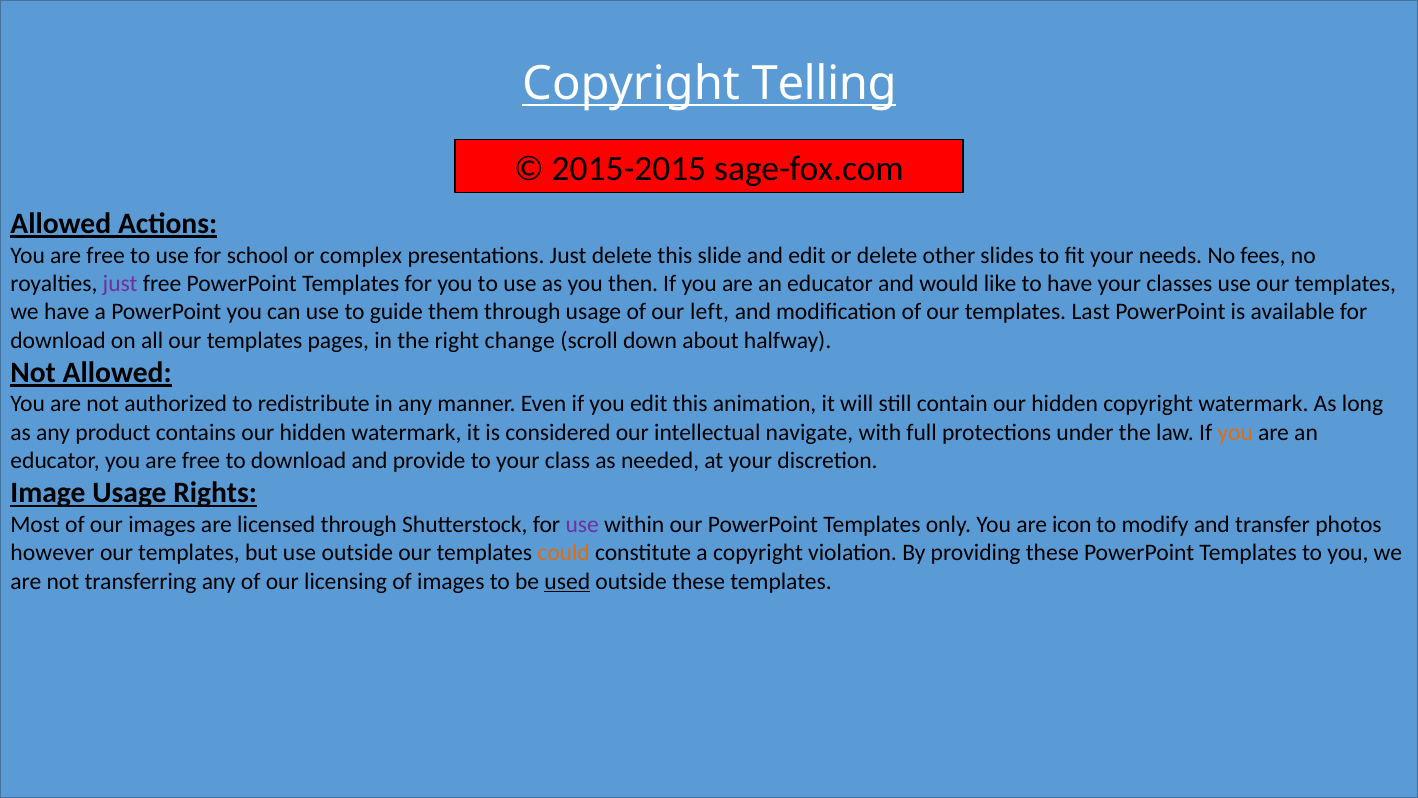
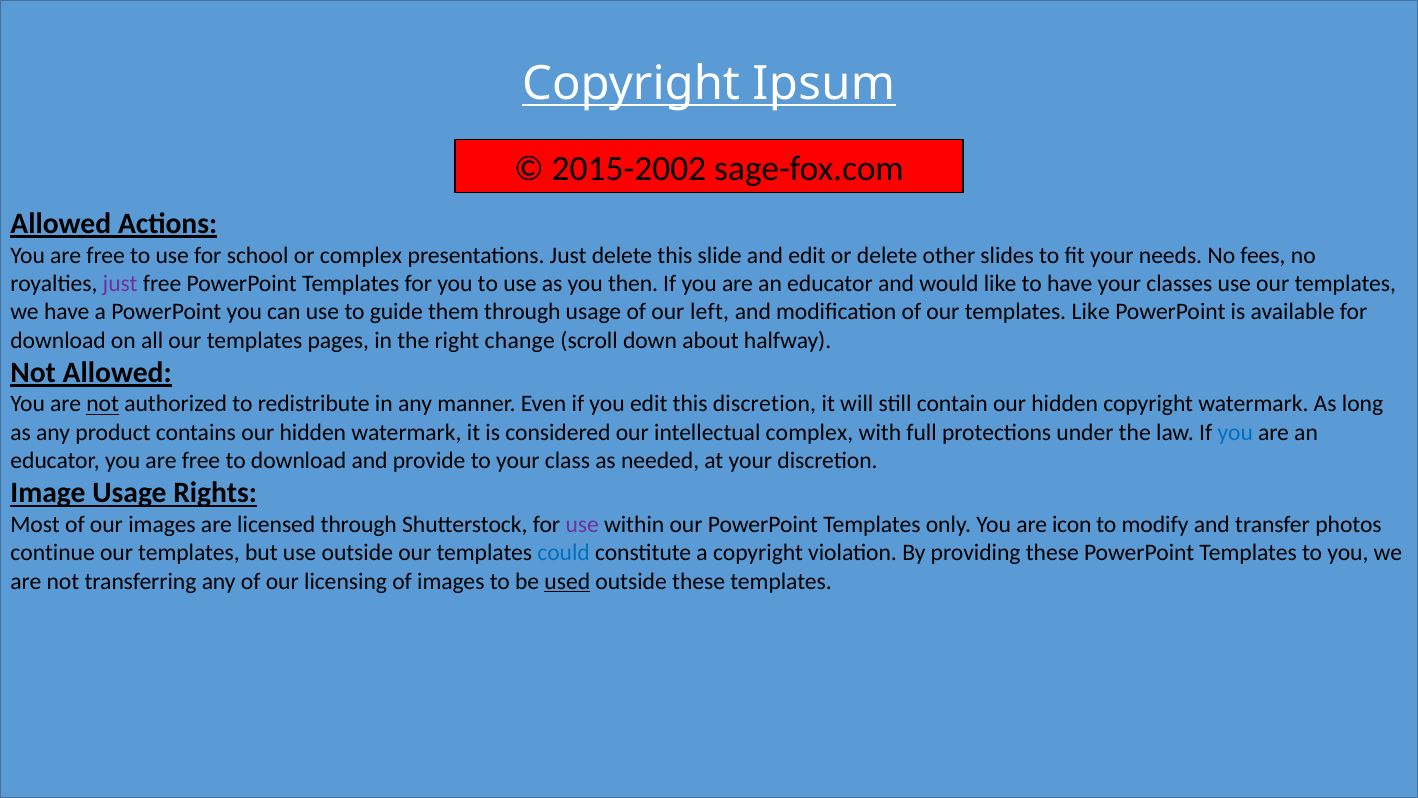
Telling: Telling -> Ipsum (824, 84)
2015-2015: 2015-2015 -> 2015-2002 (629, 168)
templates Last: Last -> Like (1091, 312)
not underline: none -> present (103, 404)
this animation: animation -> discretion (764, 404)
intellectual navigate: navigate -> complex (809, 432)
you colour: orange -> blue (1235, 432)
however: however -> continue (53, 553)
could colour: orange -> blue (564, 553)
